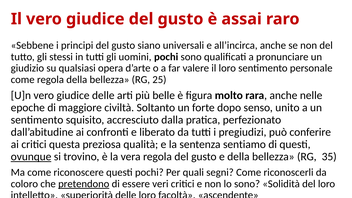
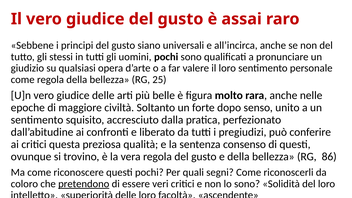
sentiamo: sentiamo -> consenso (244, 144)
ovunque underline: present -> none (31, 157)
35: 35 -> 86 (329, 157)
